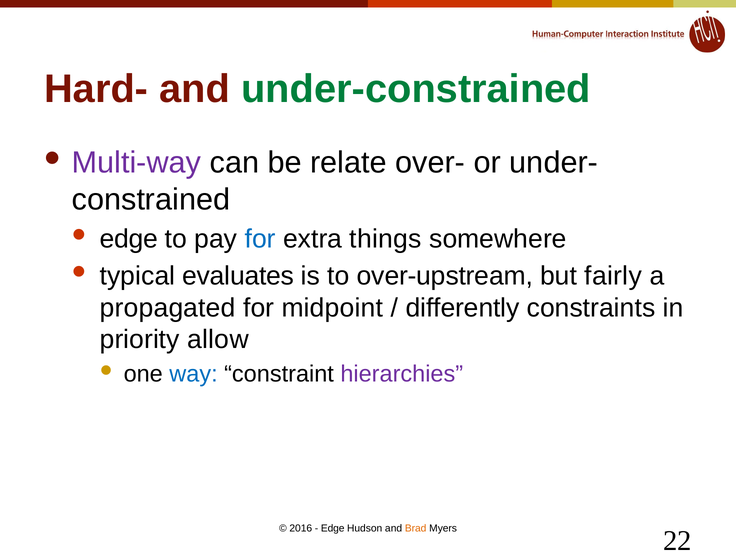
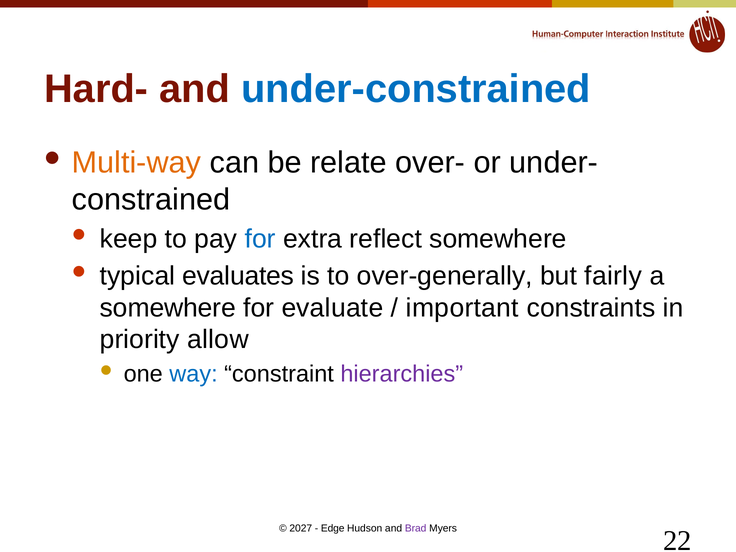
under-constrained colour: green -> blue (416, 89)
Multi-way colour: purple -> orange (136, 163)
edge: edge -> keep (129, 239)
things: things -> reflect (386, 239)
over-upstream: over-upstream -> over-generally (445, 276)
propagated: propagated -> somewhere (168, 308)
midpoint: midpoint -> evaluate (332, 308)
differently: differently -> important (462, 308)
2016: 2016 -> 2027 (301, 528)
Brad colour: orange -> purple (416, 528)
